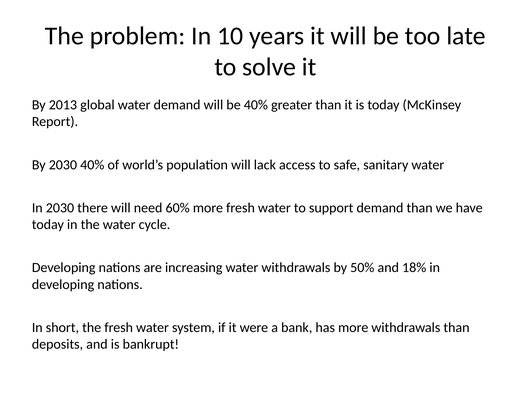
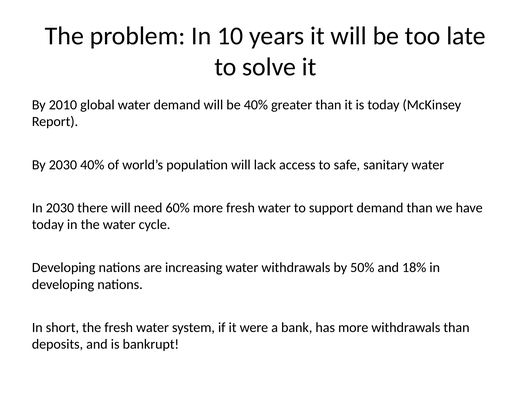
2013: 2013 -> 2010 (63, 105)
